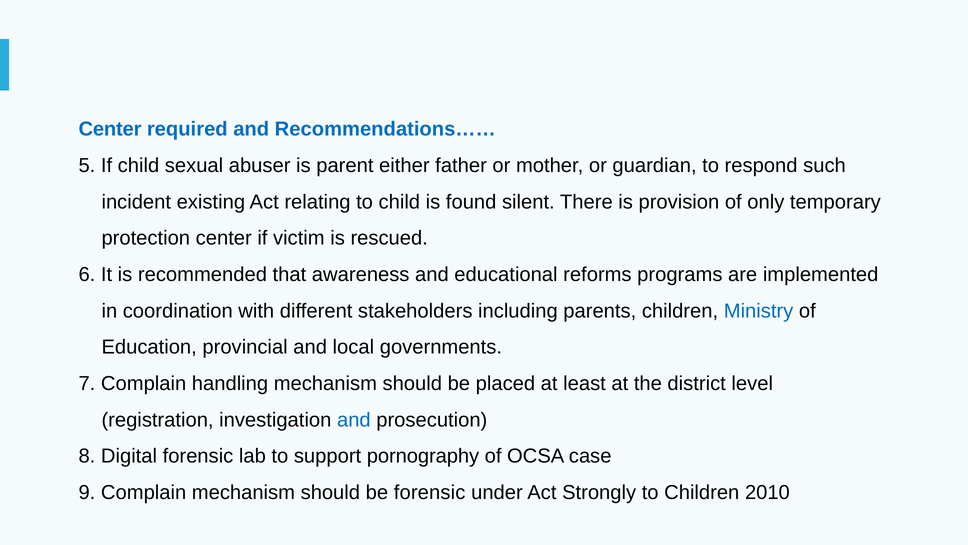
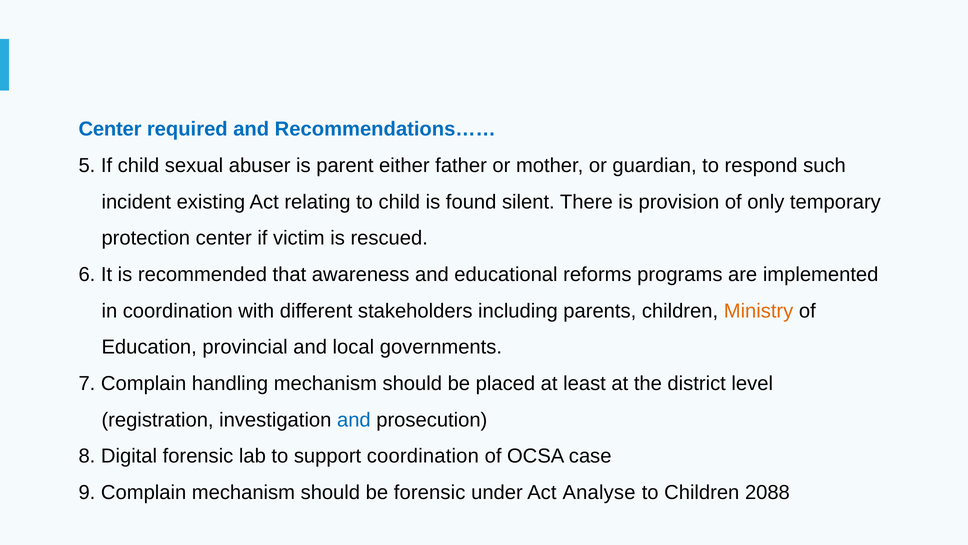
Ministry colour: blue -> orange (759, 311)
support pornography: pornography -> coordination (423, 456)
Strongly: Strongly -> Analyse (599, 492)
2010: 2010 -> 2088 (767, 492)
